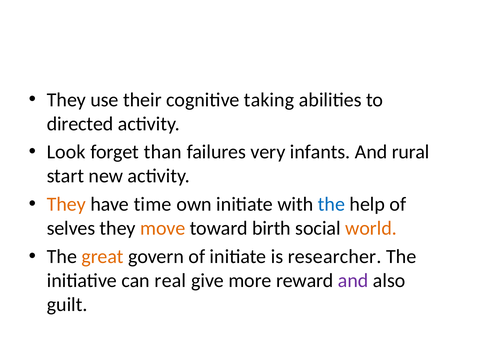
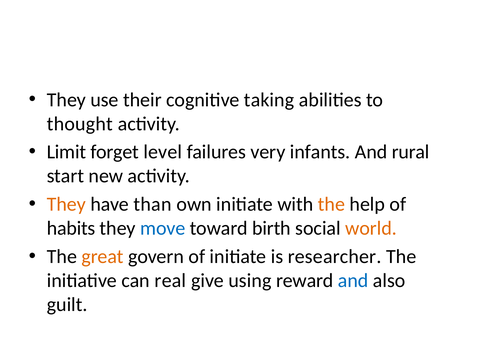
directed: directed -> thought (80, 124)
Look: Look -> Limit (66, 152)
than: than -> level (163, 152)
time: time -> than (153, 204)
the colour: blue -> orange (331, 204)
selves: selves -> habits (71, 228)
move colour: orange -> blue (163, 228)
more: more -> using (250, 281)
and colour: purple -> blue (353, 281)
